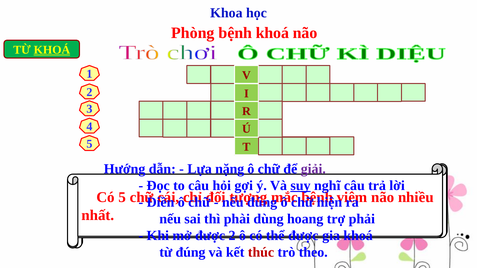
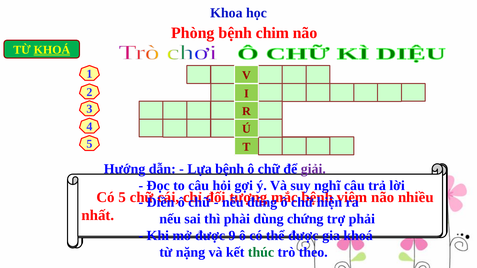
bệnh khoá: khoá -> chim (272, 33)
Lựa nặng: nặng -> bệnh (230, 169)
suy underline: present -> none (301, 186)
hoang: hoang -> chứng (305, 219)
được 2: 2 -> 9 (232, 236)
từ đúng: đúng -> nặng (190, 253)
thúc colour: red -> green (261, 253)
